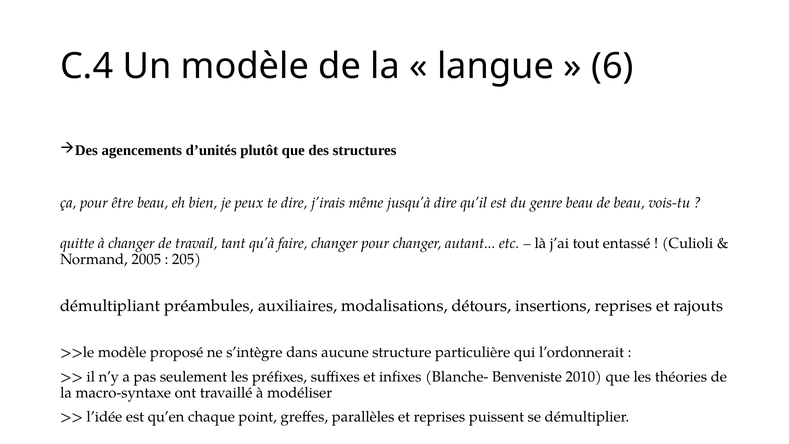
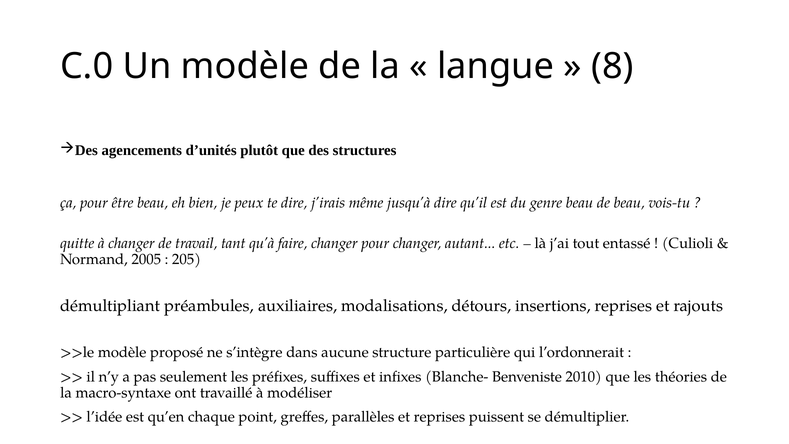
C.4: C.4 -> C.0 (87, 66)
6: 6 -> 8 (612, 66)
